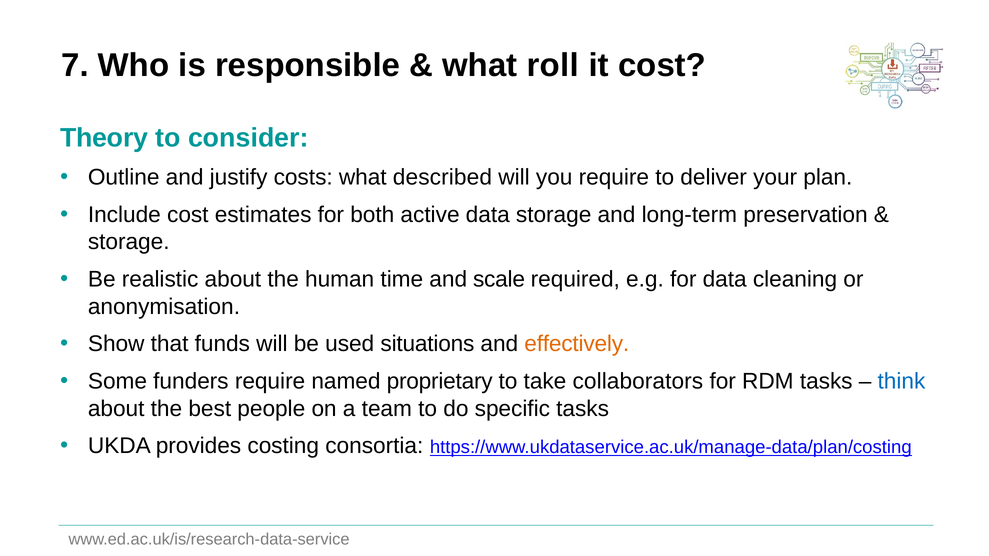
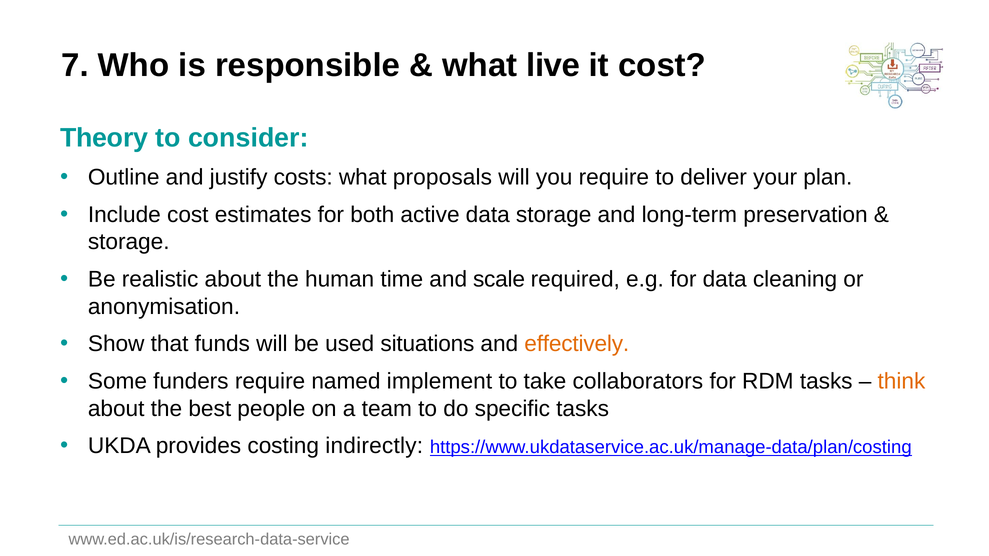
roll: roll -> live (553, 65)
described: described -> proposals (442, 177)
proprietary: proprietary -> implement (439, 382)
think colour: blue -> orange (901, 382)
consortia: consortia -> indirectly (374, 446)
